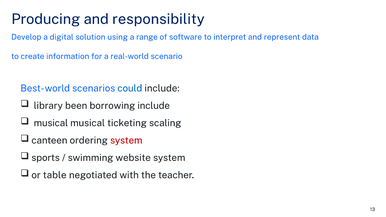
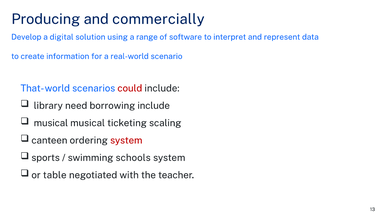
responsibility: responsibility -> commercially (158, 19)
Best-: Best- -> That- (32, 88)
could colour: blue -> red (130, 88)
been: been -> need (76, 106)
website: website -> schools (133, 158)
